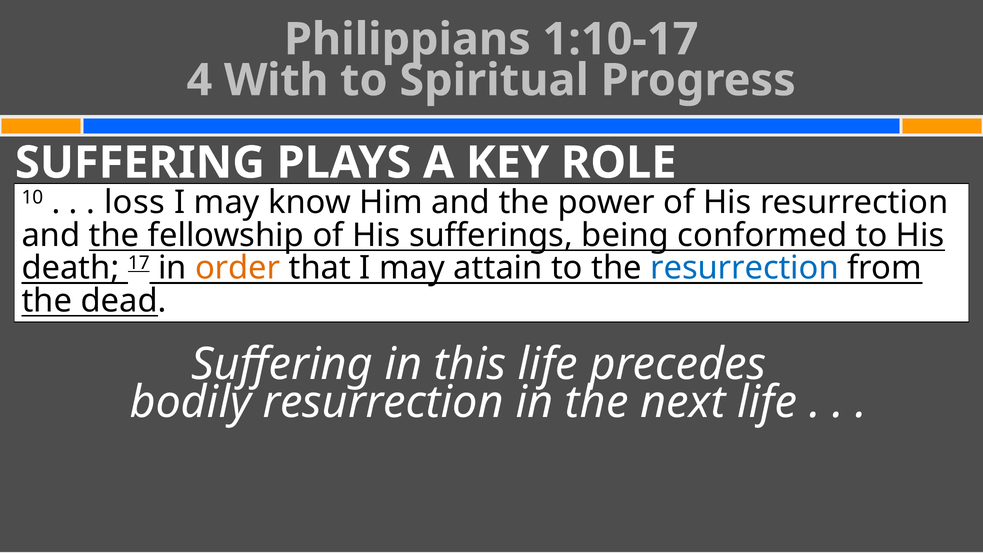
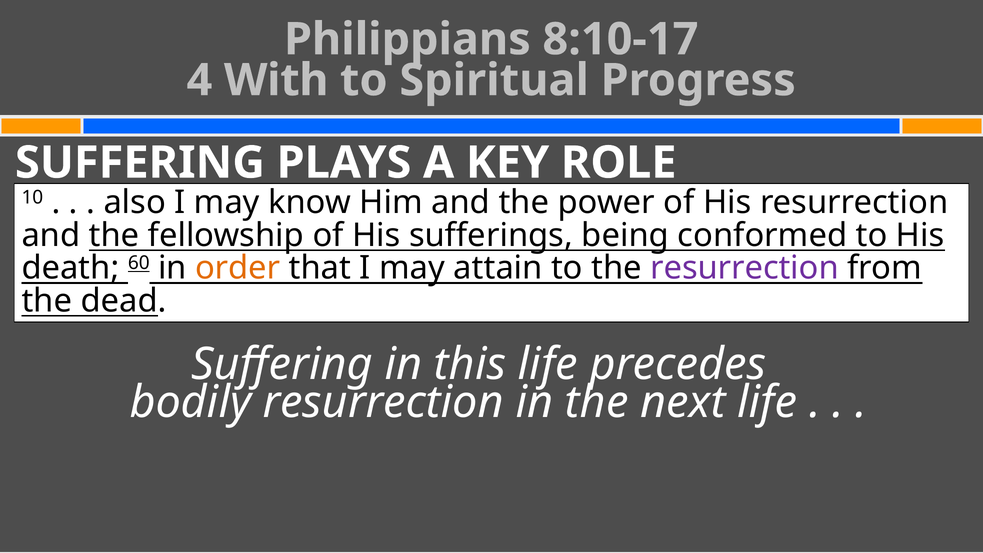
1:10-17: 1:10-17 -> 8:10-17 (620, 39)
loss: loss -> also (135, 203)
17: 17 -> 60 (139, 263)
resurrection colour: blue -> purple (745, 268)
